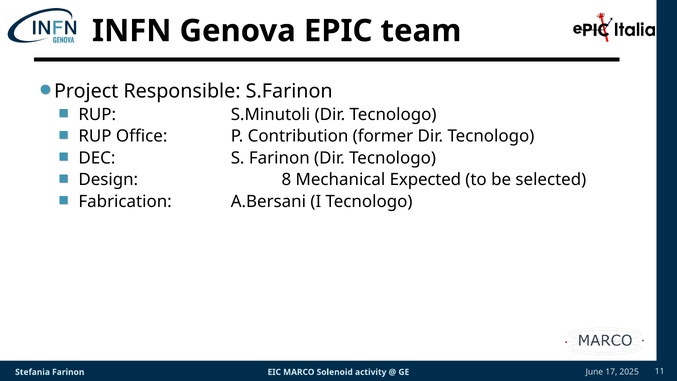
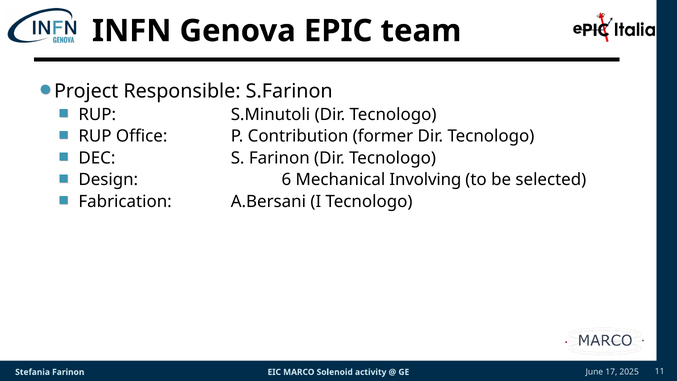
8: 8 -> 6 (286, 180)
Expected: Expected -> Involving (425, 180)
